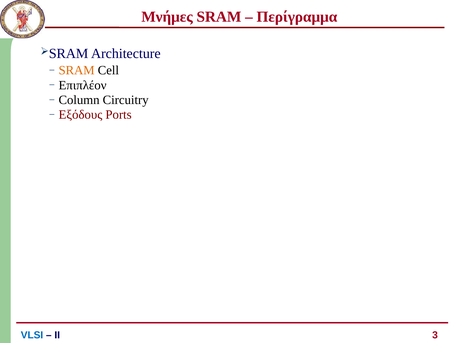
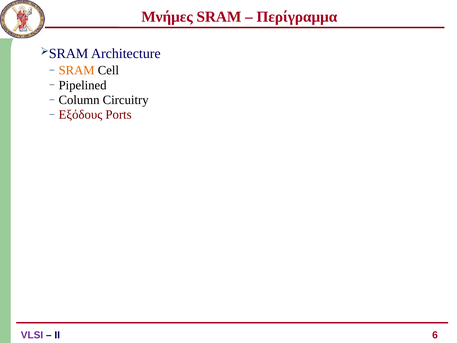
Επιπλέον: Επιπλέον -> Pipelined (83, 85)
VLSI colour: blue -> purple (32, 335)
3: 3 -> 6 (435, 335)
